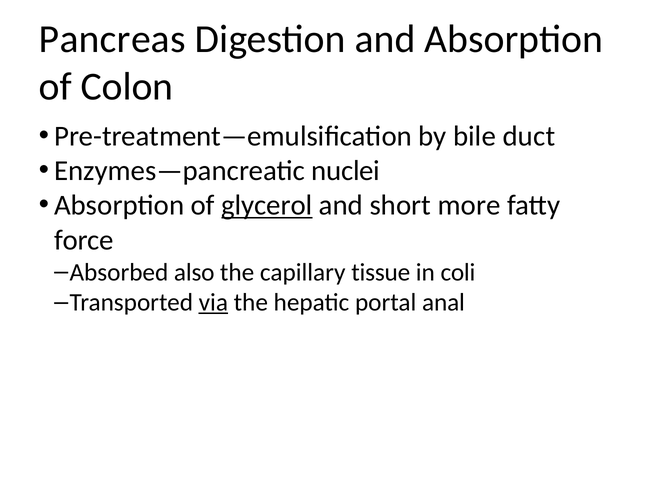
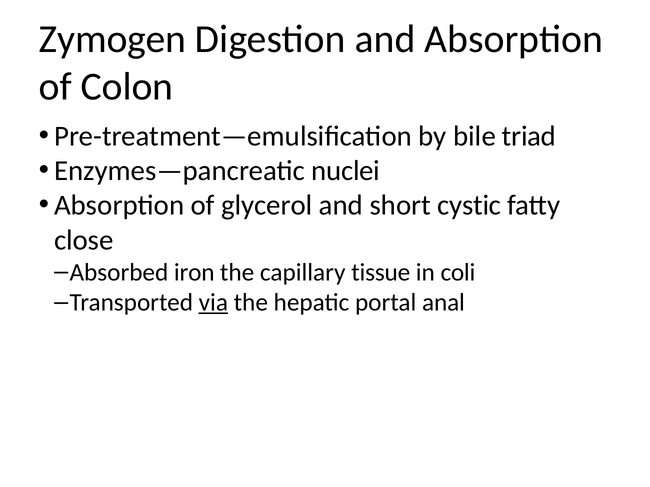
Pancreas: Pancreas -> Zymogen (113, 39)
duct: duct -> triad (529, 136)
glycerol underline: present -> none (267, 206)
more: more -> cystic (469, 206)
force: force -> close (84, 240)
also: also -> iron (194, 273)
